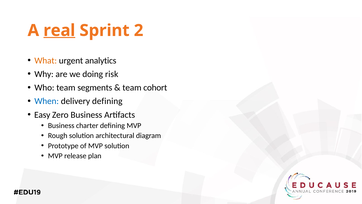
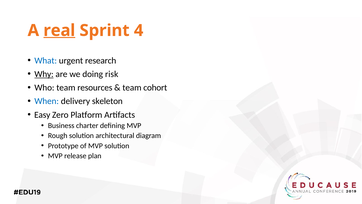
2: 2 -> 4 (139, 30)
What colour: orange -> blue (46, 60)
analytics: analytics -> research (101, 60)
Why underline: none -> present (44, 74)
segments: segments -> resources (95, 87)
delivery defining: defining -> skeleton (107, 101)
Zero Business: Business -> Platform (86, 115)
